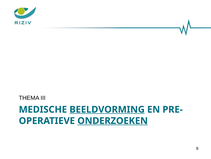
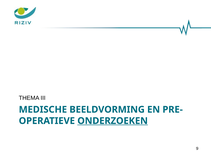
BEELDVORMING underline: present -> none (107, 109)
